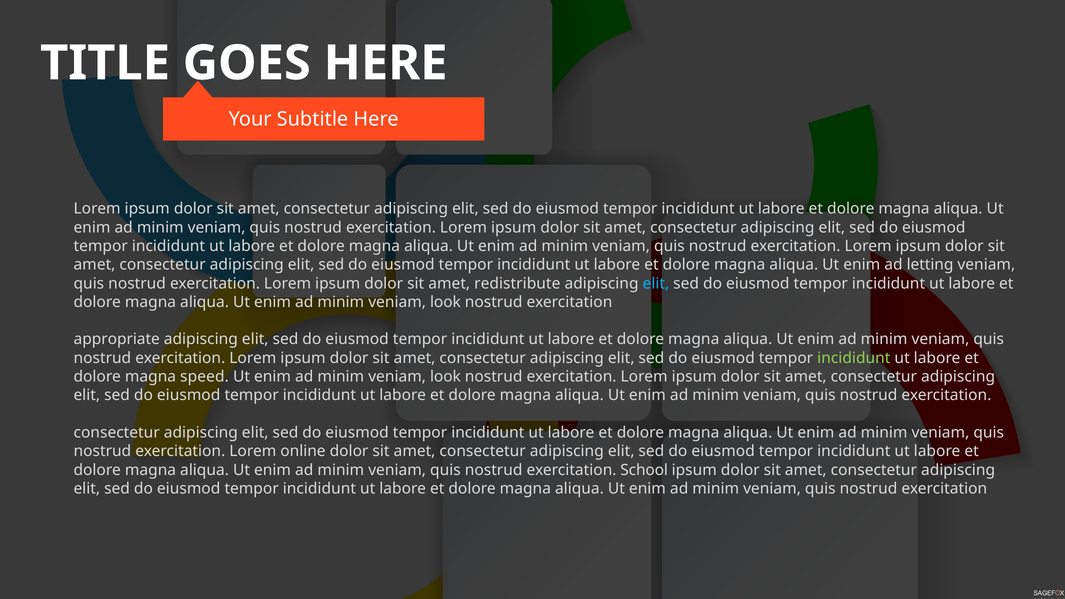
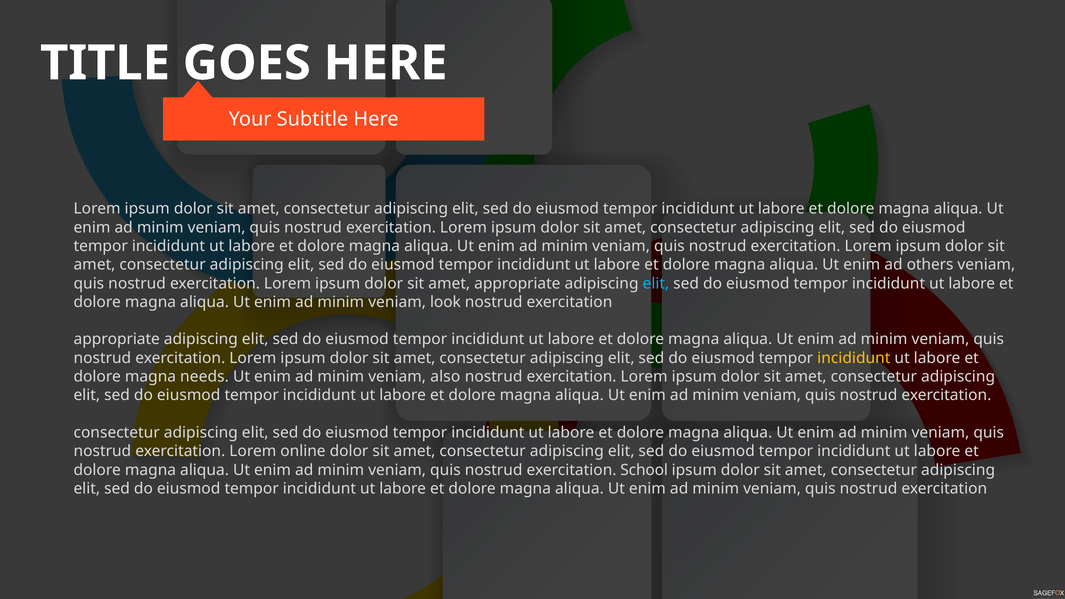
letting: letting -> others (930, 265)
amet redistribute: redistribute -> appropriate (517, 283)
incididunt colour: light green -> yellow (854, 358)
speed: speed -> needs (205, 377)
look: look -> also (445, 377)
